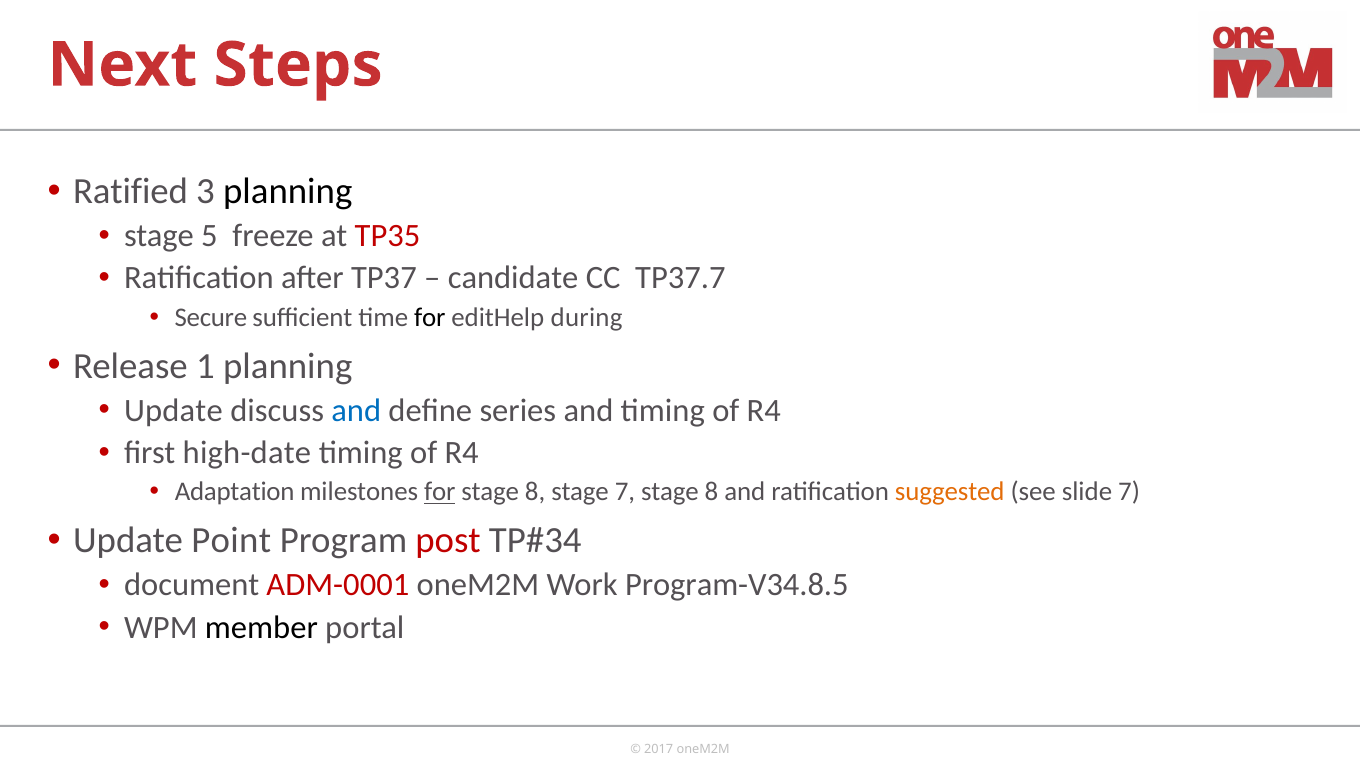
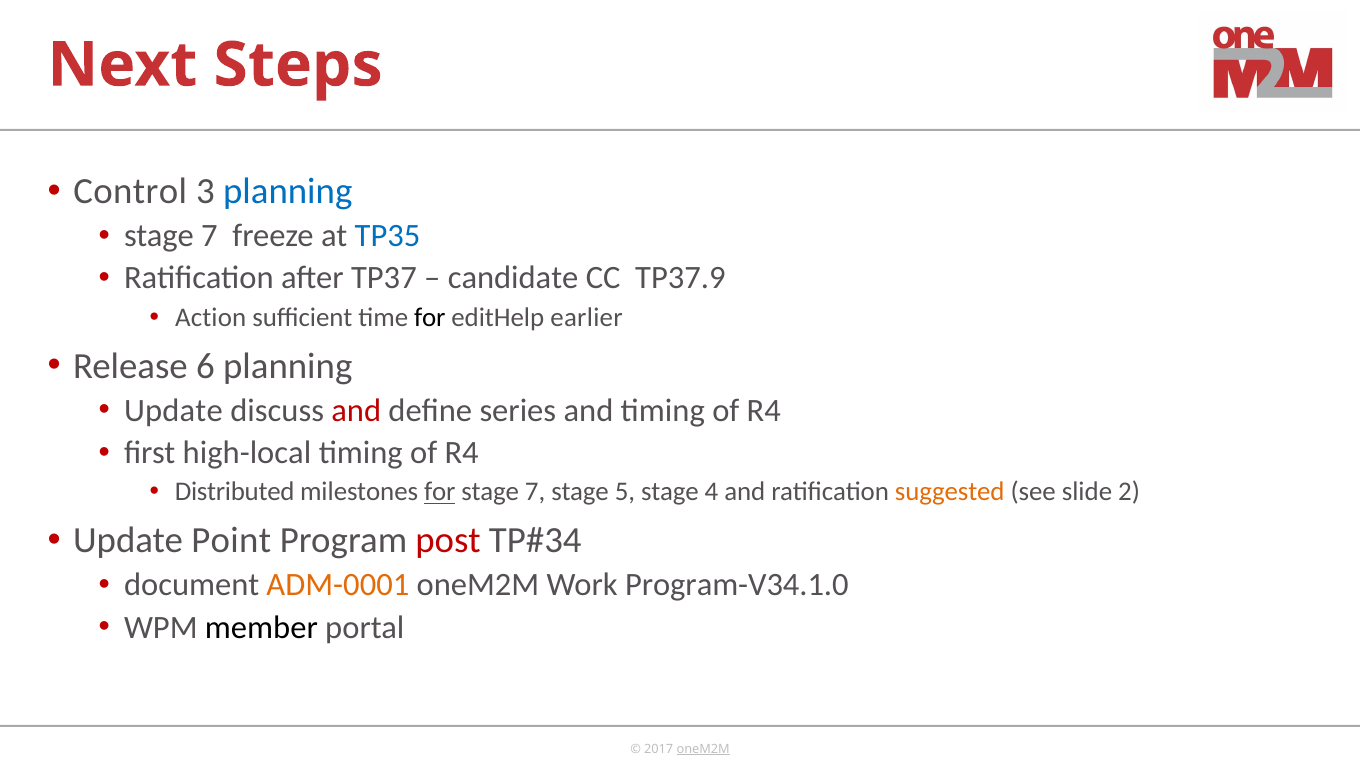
Ratified: Ratified -> Control (130, 191)
planning colour: black -> blue (288, 191)
5: 5 -> 7 (209, 236)
TP35 colour: red -> blue (388, 236)
TP37.7: TP37.7 -> TP37.9 (680, 278)
Secure: Secure -> Action (211, 317)
during: during -> earlier (587, 317)
1: 1 -> 6 (205, 366)
and colour: blue -> red (356, 411)
high-date: high-date -> high-local (247, 453)
Adaptation: Adaptation -> Distributed (235, 492)
8: 8 -> 7 (535, 492)
stage 7: 7 -> 5 (625, 492)
8: 8 -> 4 (711, 492)
slide 7: 7 -> 2 (1129, 492)
ADM-0001 colour: red -> orange (338, 585)
Program-V34.8.5: Program-V34.8.5 -> Program-V34.1.0 (737, 585)
oneM2M underline: none -> present (703, 749)
